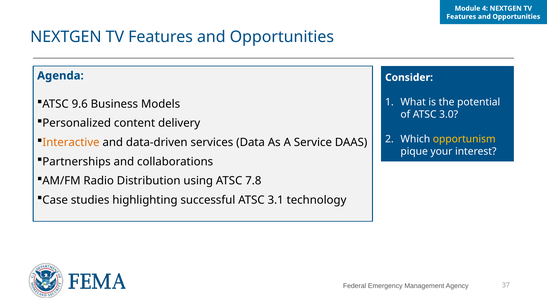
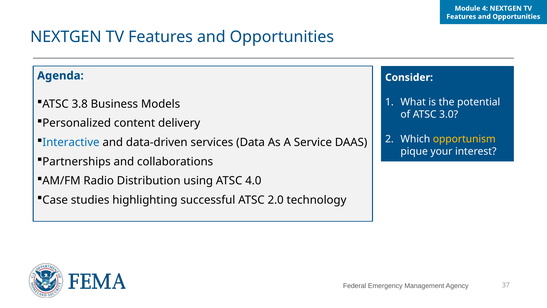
9.6: 9.6 -> 3.8 (80, 104)
Interactive colour: orange -> blue (71, 142)
7.8: 7.8 -> 4.0 (253, 181)
3.1: 3.1 -> 2.0 (276, 200)
